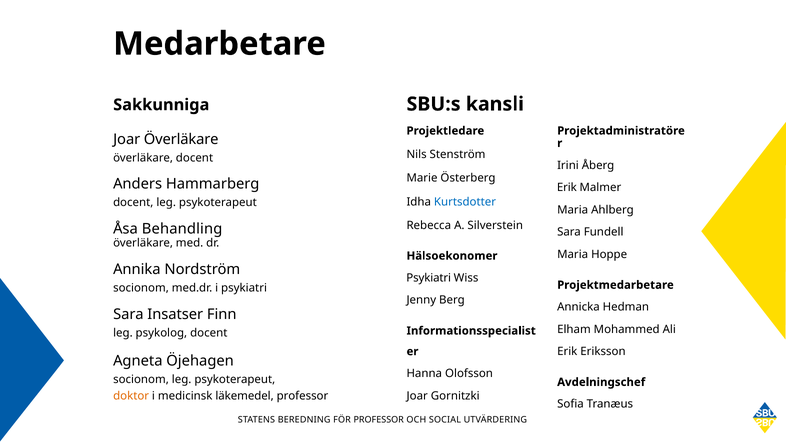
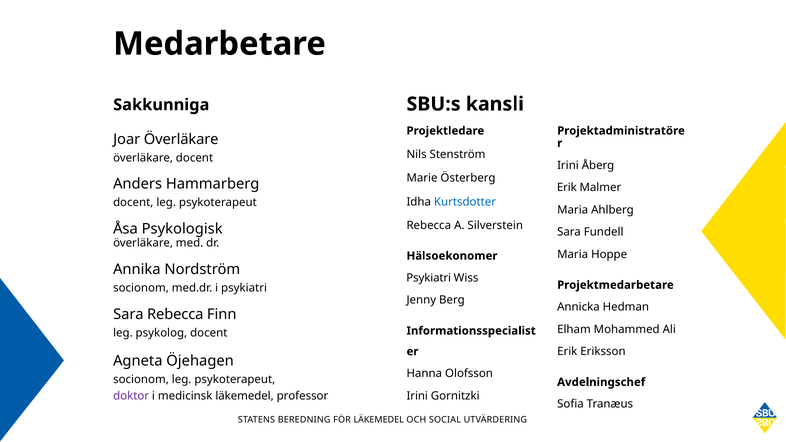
Behandling: Behandling -> Psykologisk (182, 229)
Sara Insatser: Insatser -> Rebecca (175, 314)
Joar: Joar -> Irini (417, 396)
doktor colour: orange -> purple (131, 396)
PROFESSOR: PROFESSOR -> LÄKEMEDEL (379, 420)
